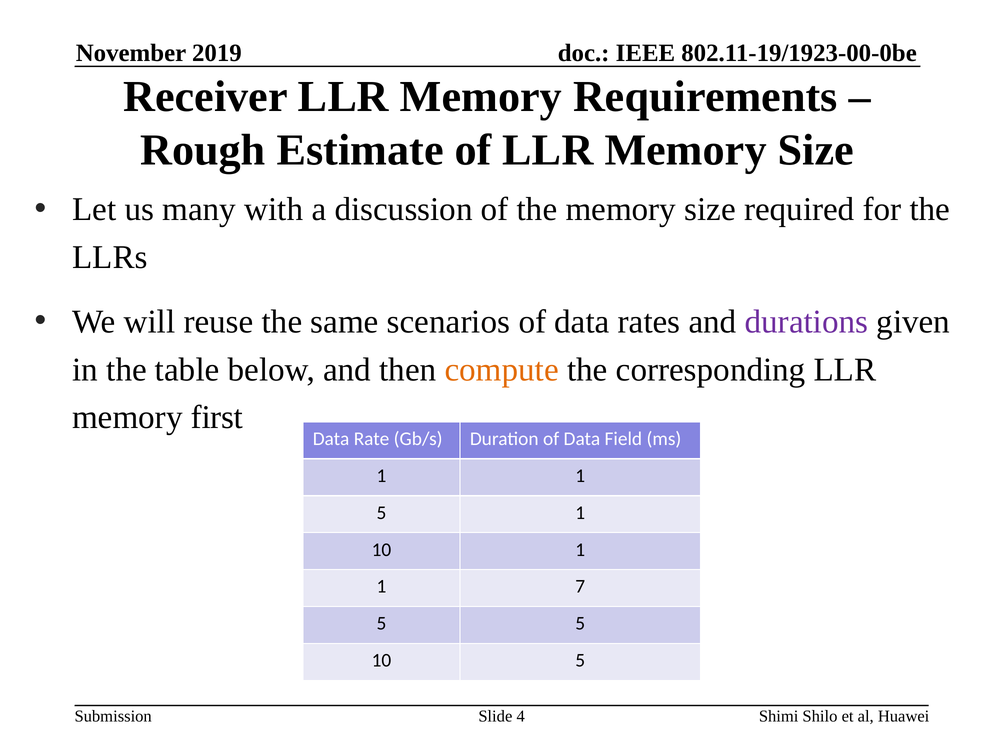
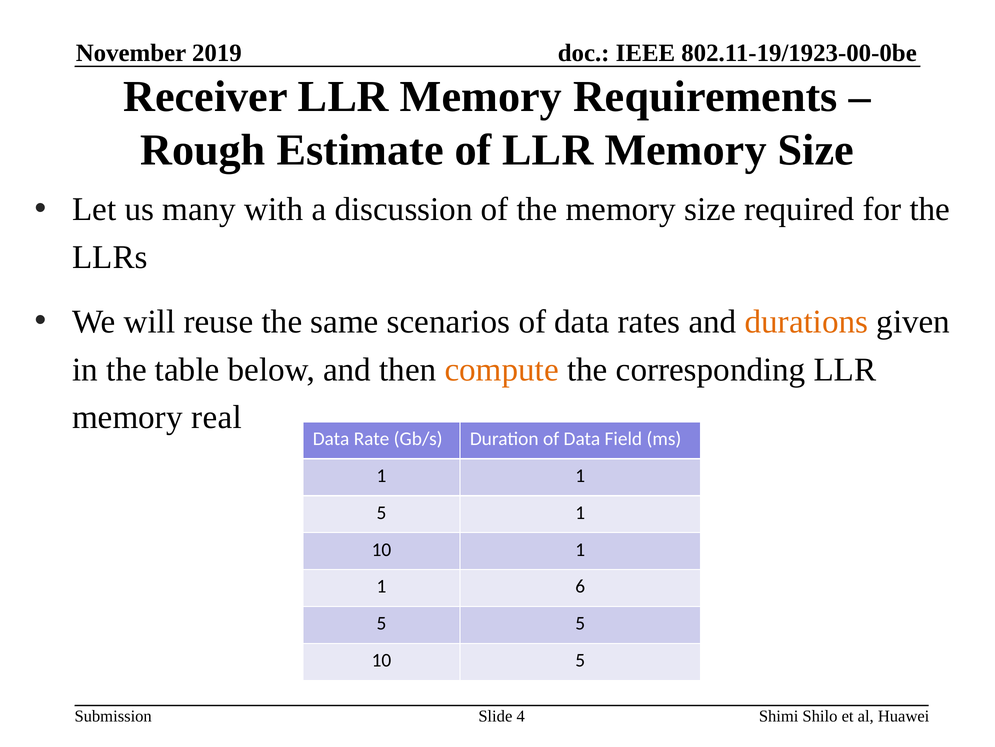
durations colour: purple -> orange (806, 321)
first: first -> real (217, 417)
7: 7 -> 6 (580, 586)
